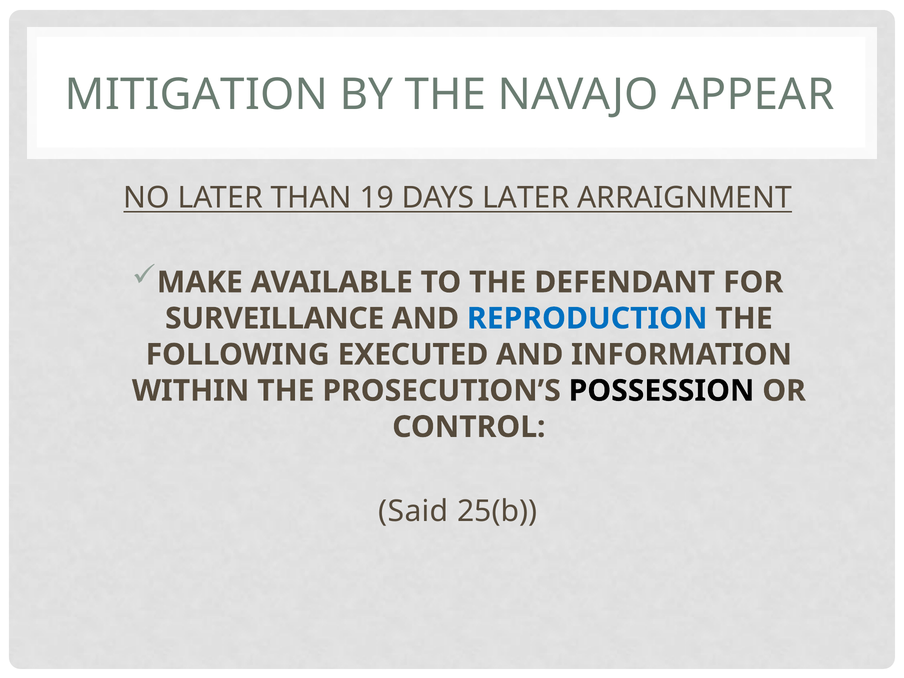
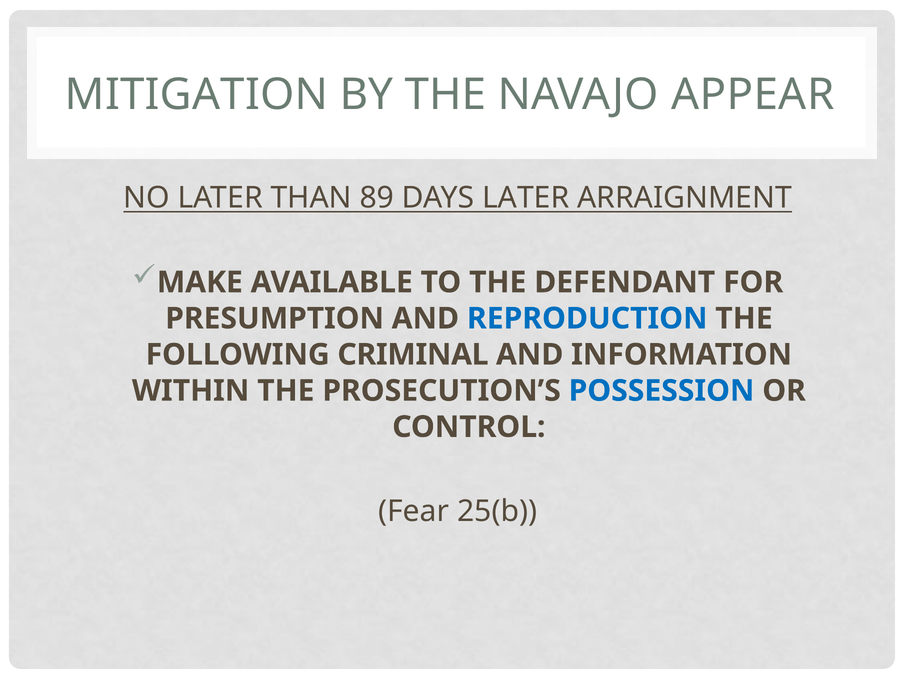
19: 19 -> 89 (377, 198)
SURVEILLANCE: SURVEILLANCE -> PRESUMPTION (275, 318)
EXECUTED: EXECUTED -> CRIMINAL (413, 355)
POSSESSION colour: black -> blue (662, 391)
Said: Said -> Fear (414, 511)
